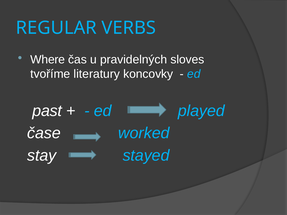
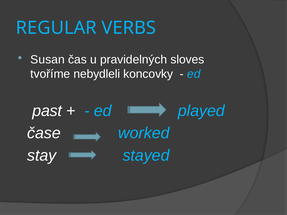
Where: Where -> Susan (48, 60)
literatury: literatury -> nebydleli (97, 74)
